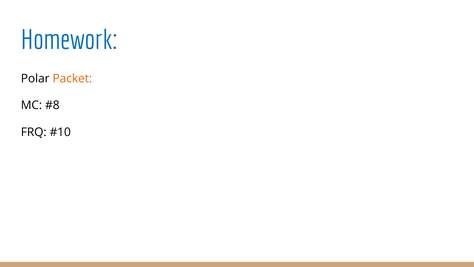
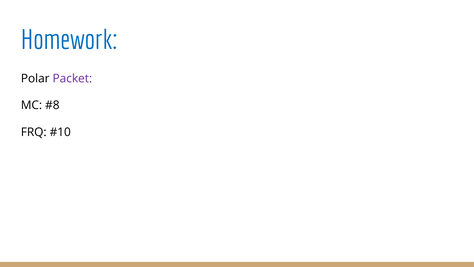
Packet colour: orange -> purple (72, 78)
